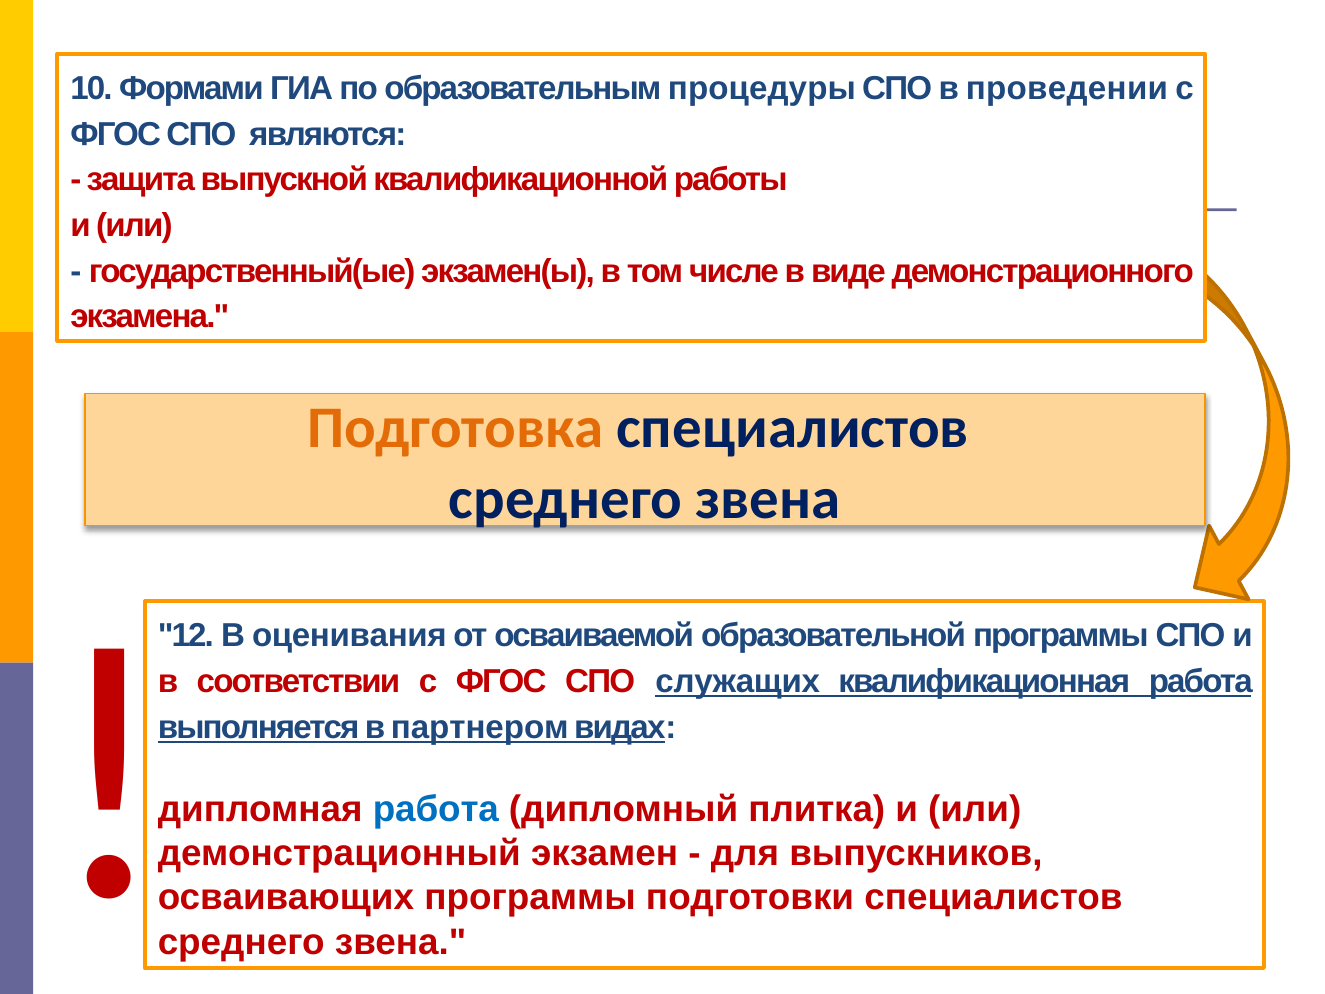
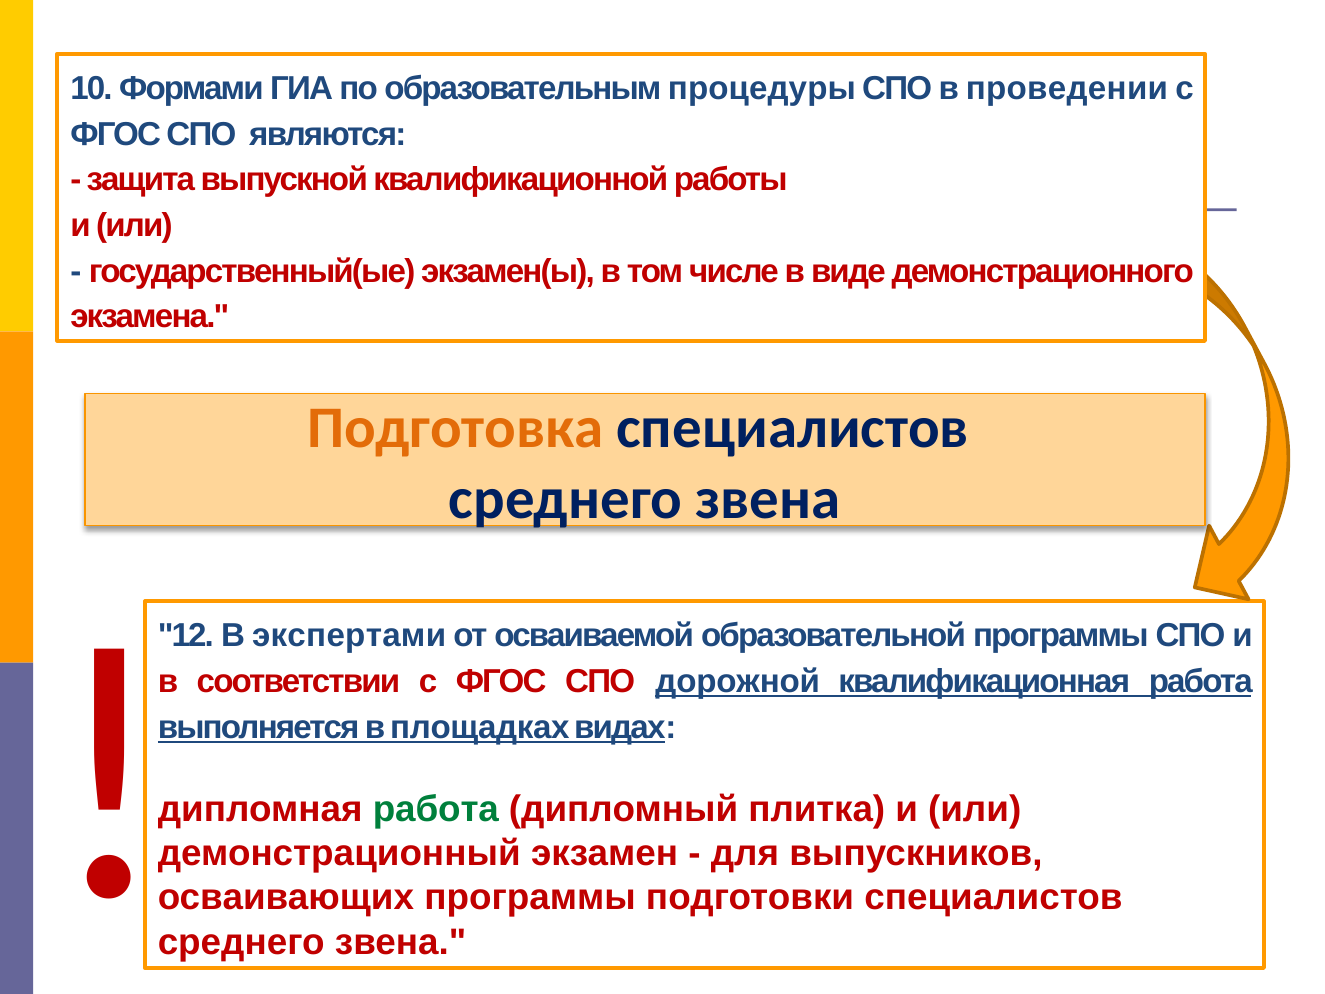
оценивания: оценивания -> экспертами (349, 636)
служащих: служащих -> дорожной (738, 682)
партнером: партнером -> площадках (480, 727)
работа colour: blue -> green (436, 809)
